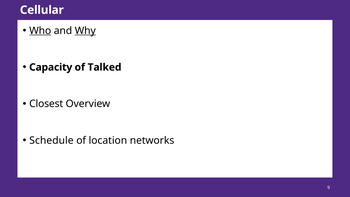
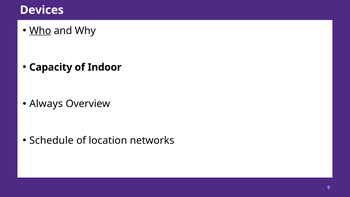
Cellular: Cellular -> Devices (42, 10)
Why underline: present -> none (85, 31)
Talked: Talked -> Indoor (105, 67)
Closest: Closest -> Always (46, 104)
